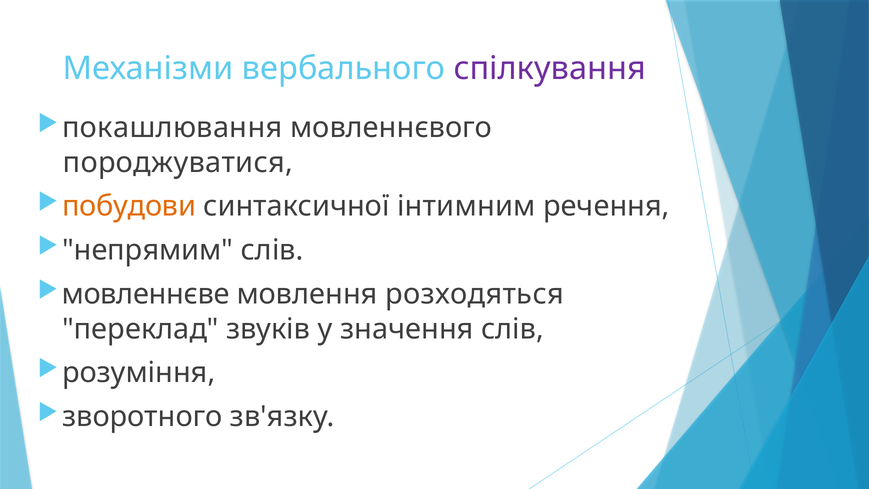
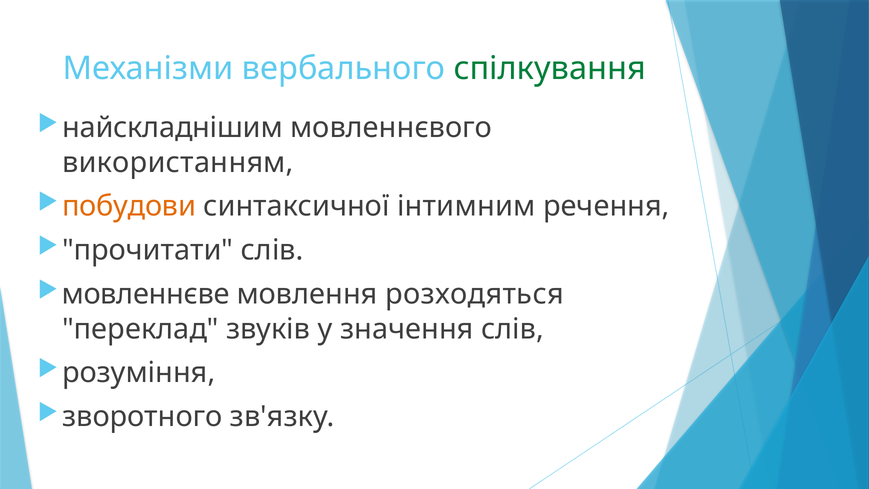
спілкування colour: purple -> green (550, 69)
покашлювання: покашлювання -> найскладнішим (172, 128)
породжуватися: породжуватися -> використанням (178, 162)
непрямим: непрямим -> прочитати (148, 250)
